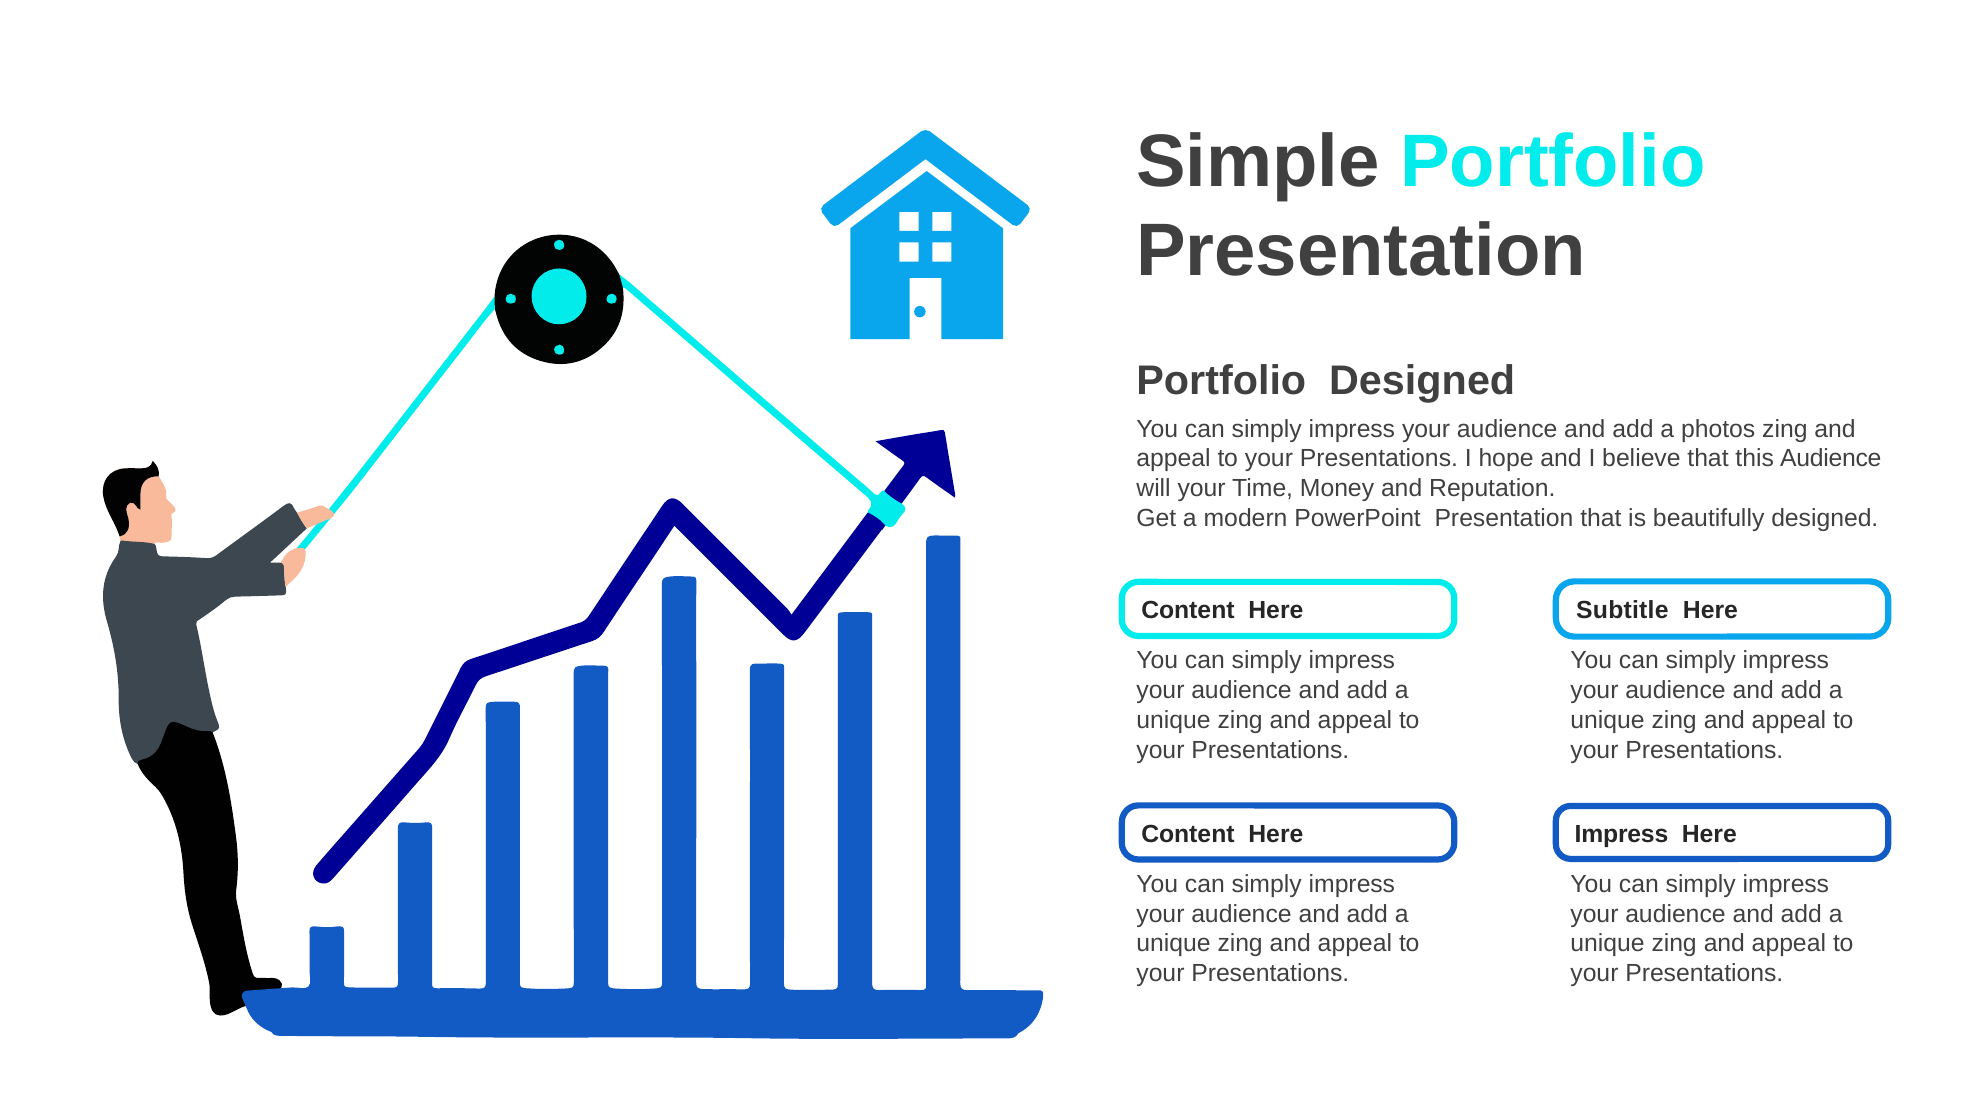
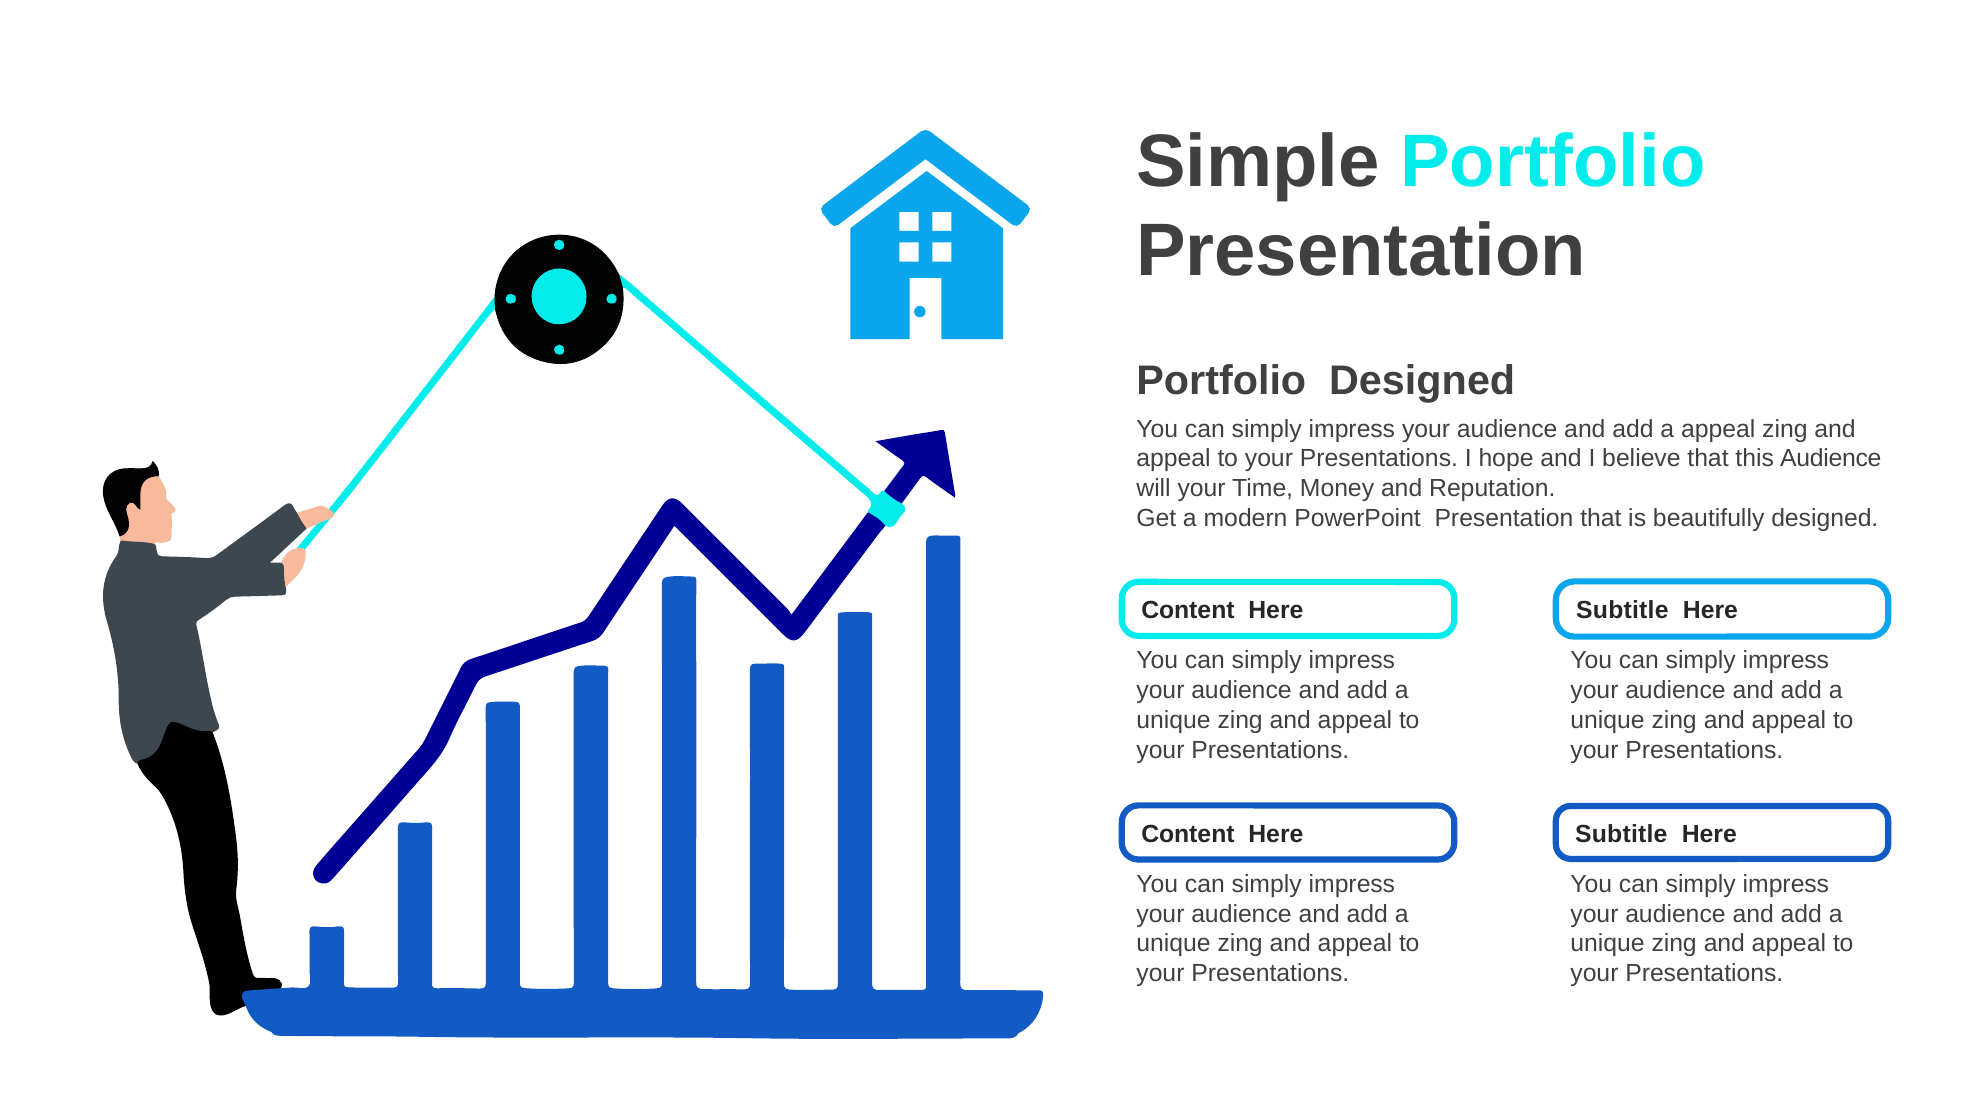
a photos: photos -> appeal (1718, 429)
Impress: Impress -> Subtitle (1621, 834)
